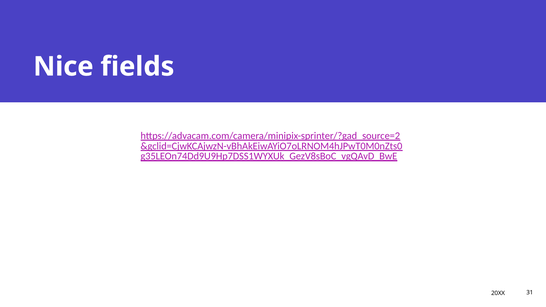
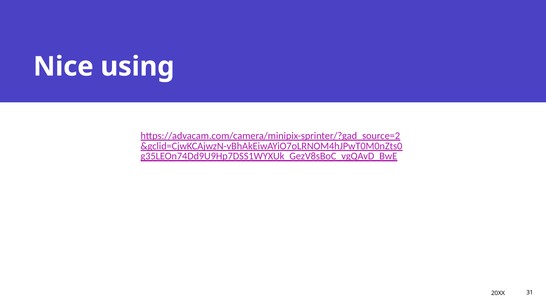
fields: fields -> using (137, 67)
